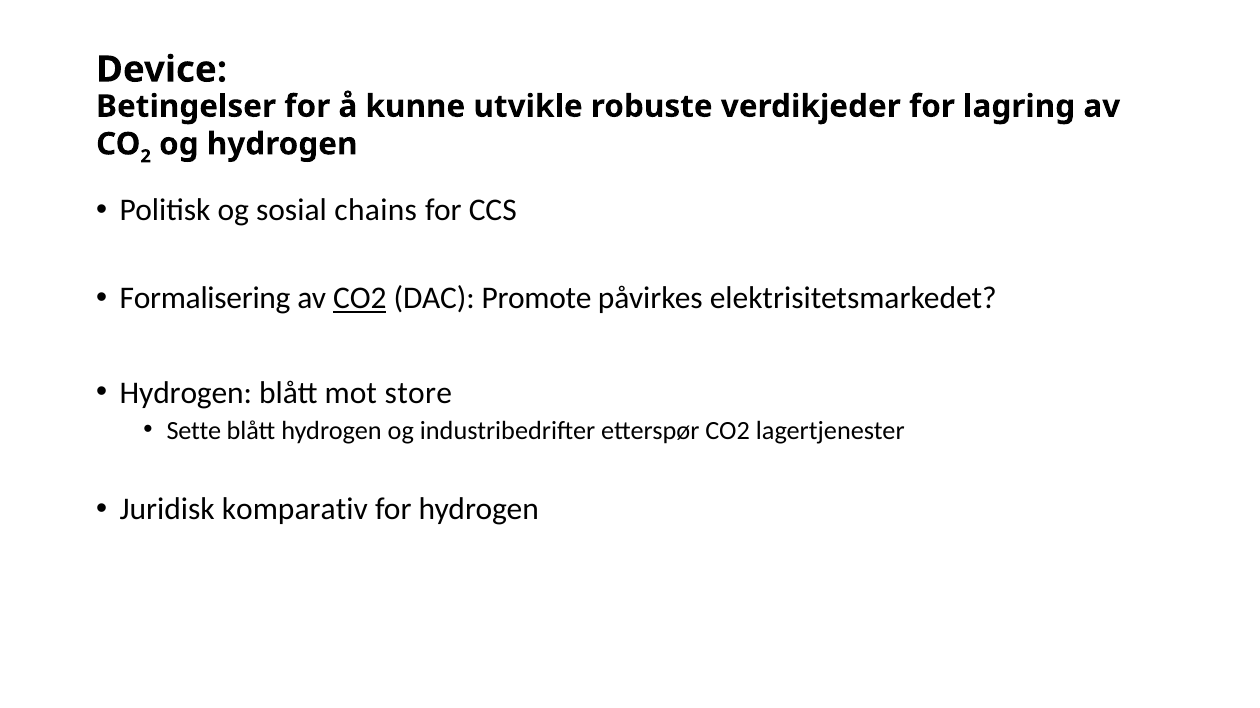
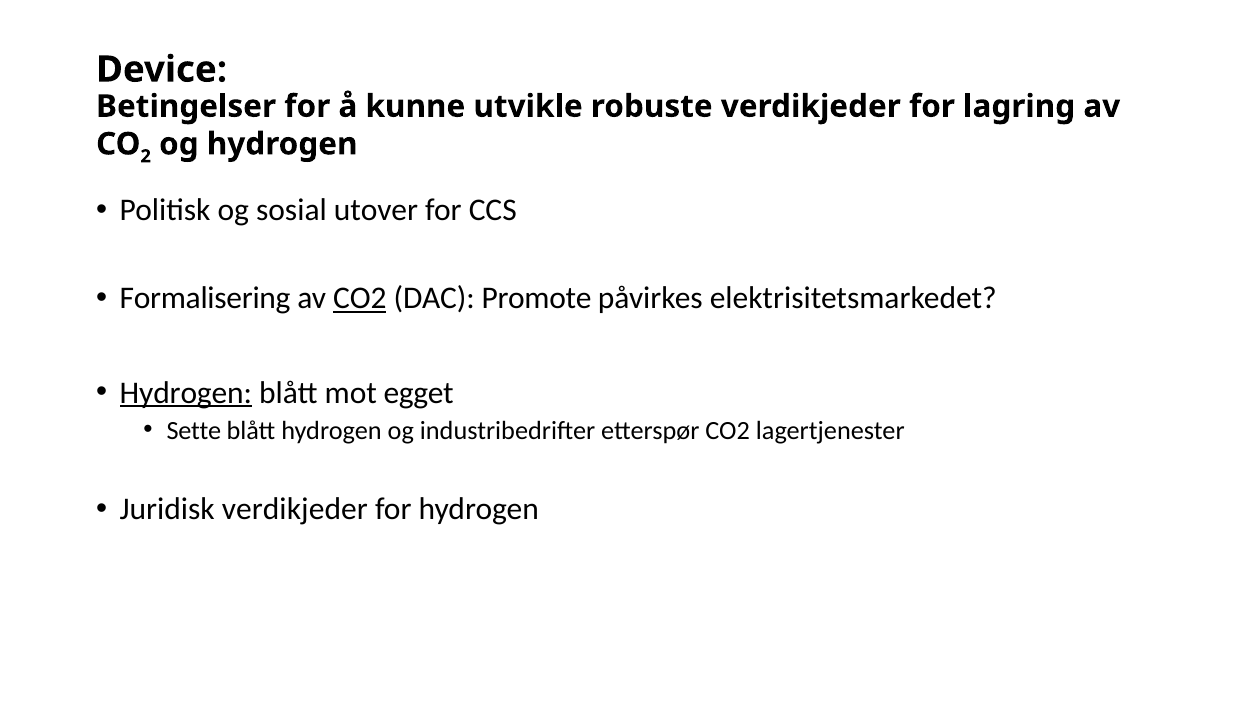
chains: chains -> utover (376, 210)
Hydrogen underline: none -> present (186, 393)
store: store -> egget (419, 393)
Juridisk komparativ: komparativ -> verdikjeder (295, 510)
